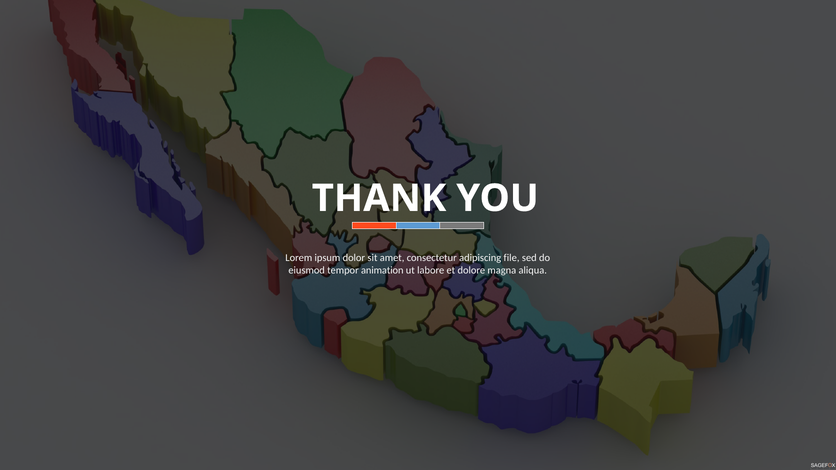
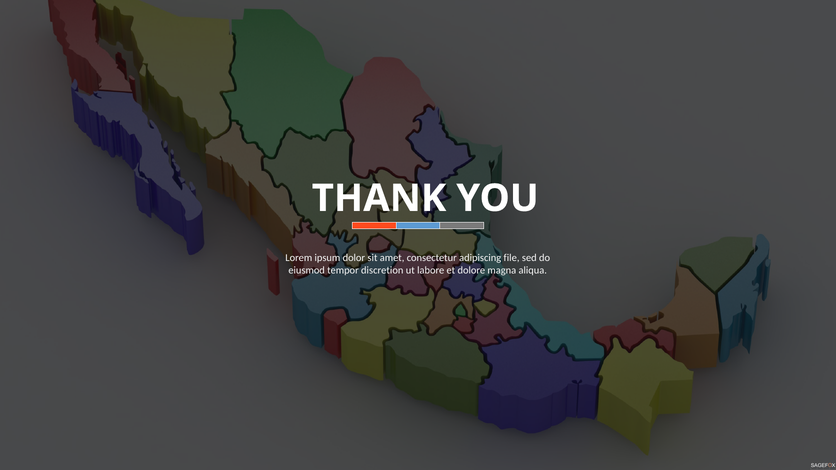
animation: animation -> discretion (382, 271)
